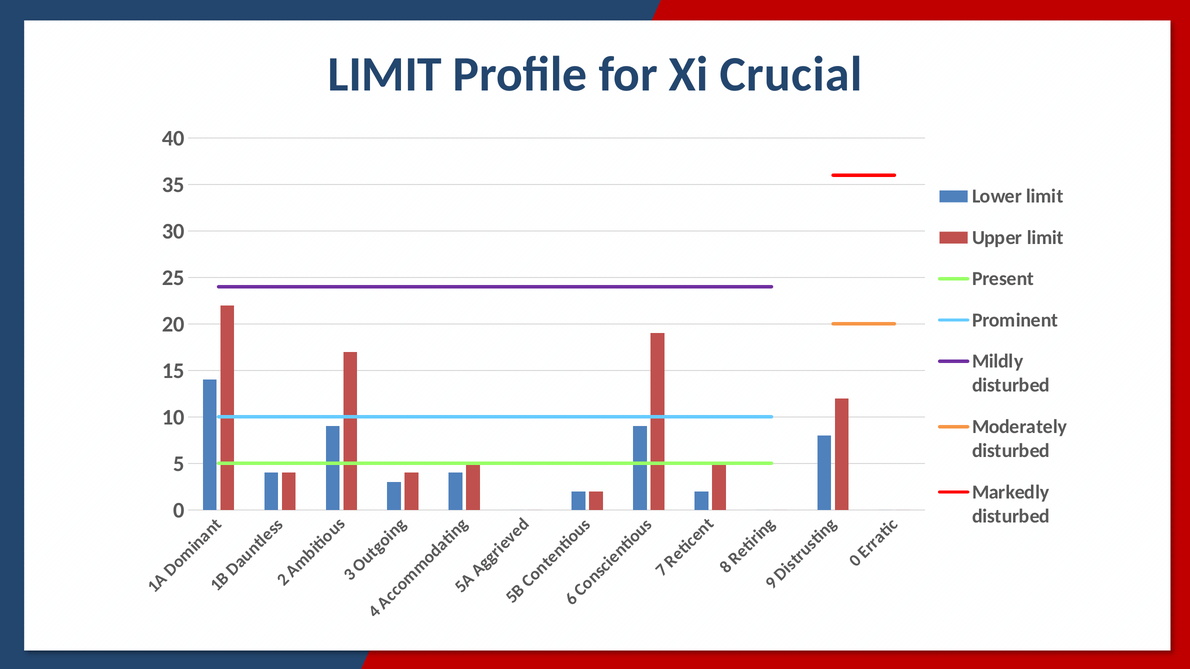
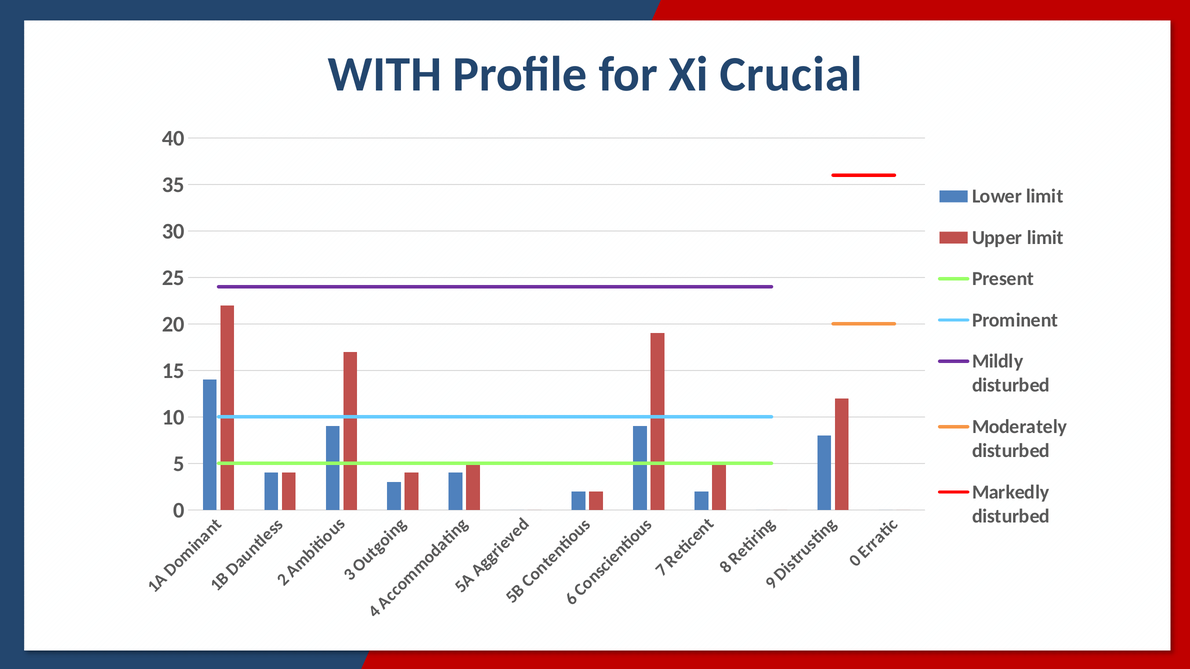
LIMIT: LIMIT -> WITH (385, 74)
